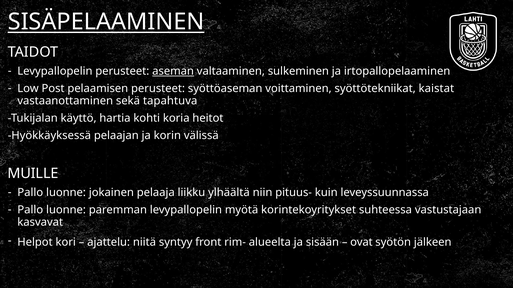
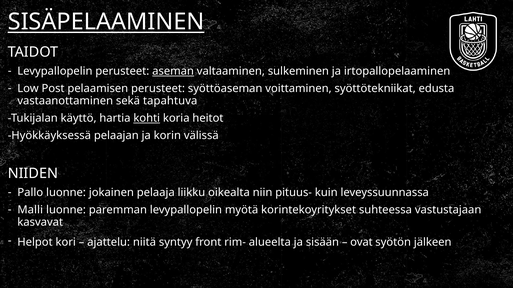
kaistat: kaistat -> edusta (436, 89)
kohti underline: none -> present (147, 118)
MUILLE: MUILLE -> NIIDEN (33, 174)
ylhäältä: ylhäältä -> oikealta (229, 193)
Pallo: Pallo -> Malli (30, 210)
